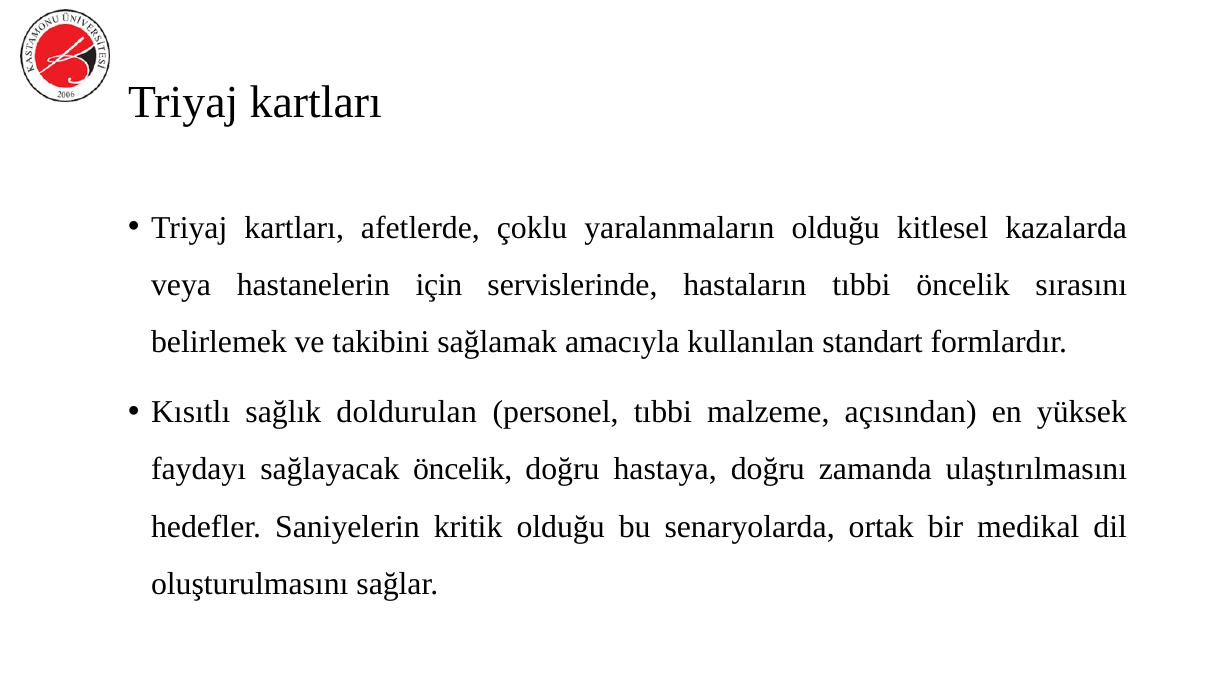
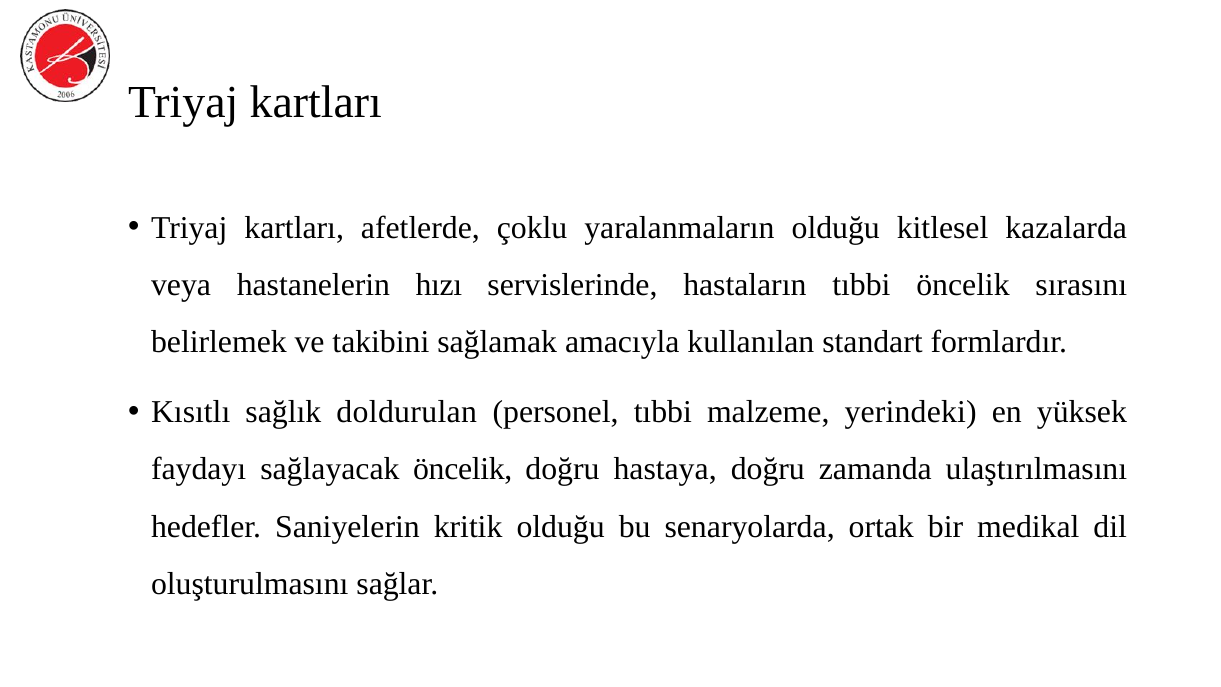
için: için -> hızı (439, 285)
açısından: açısından -> yerindeki (911, 412)
